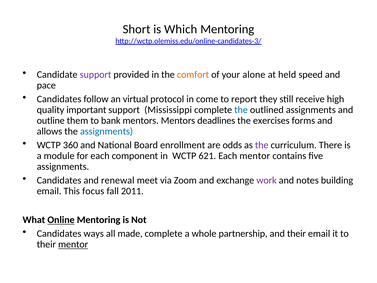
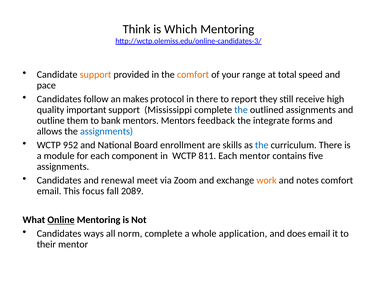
Short: Short -> Think (137, 29)
support colour: purple -> orange (96, 75)
alone: alone -> range (254, 75)
held: held -> total (287, 75)
virtual: virtual -> makes (136, 99)
in come: come -> there (207, 99)
deadlines: deadlines -> feedback (216, 121)
exercises: exercises -> integrate (271, 121)
360: 360 -> 952 (71, 145)
odds: odds -> skills (232, 145)
the colour: purple -> blue (262, 145)
621: 621 -> 811 (207, 156)
work colour: purple -> orange (267, 180)
notes building: building -> comfort (337, 180)
2011: 2011 -> 2089 (132, 191)
made: made -> norm (130, 233)
partnership: partnership -> application (243, 233)
and their: their -> does (296, 233)
mentor underline: present -> none (73, 244)
